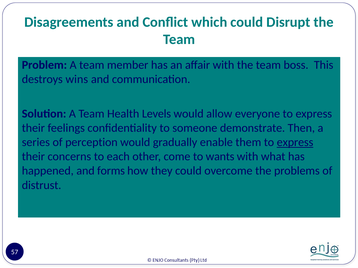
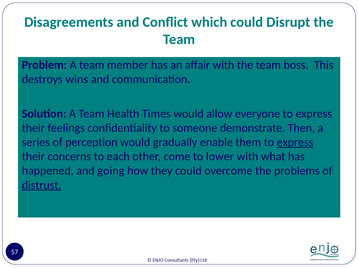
Levels: Levels -> Times (156, 114)
wants: wants -> lower (220, 157)
forms: forms -> going (111, 171)
distrust underline: none -> present (42, 185)
